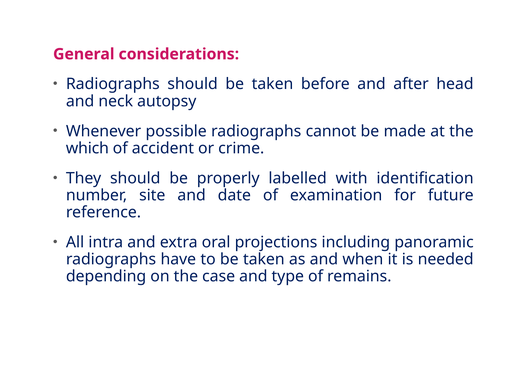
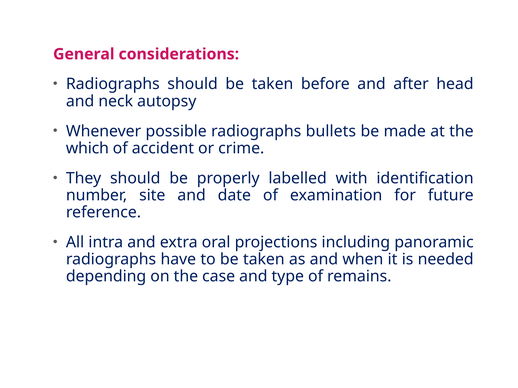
cannot: cannot -> bullets (331, 131)
